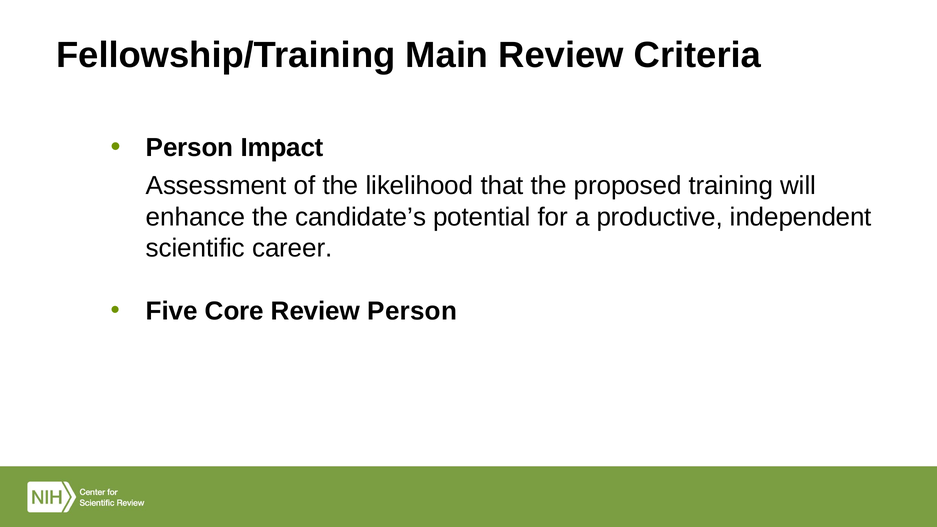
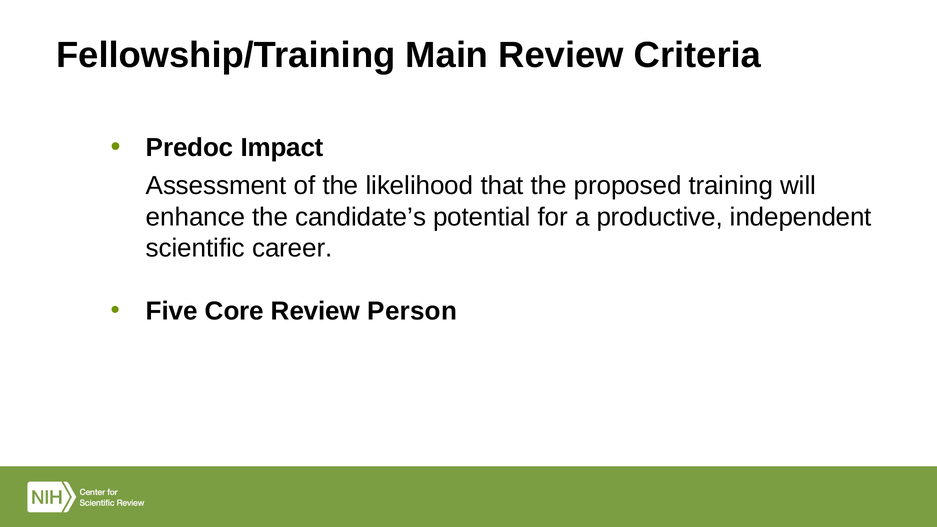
Person: Person -> Predoc (190, 148)
